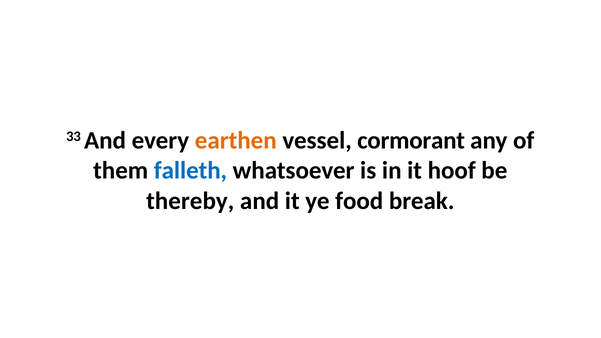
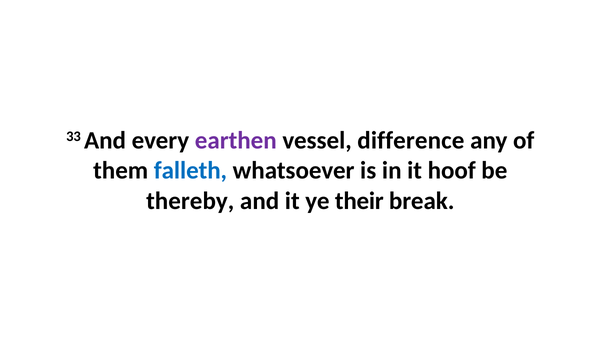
earthen colour: orange -> purple (236, 141)
cormorant: cormorant -> difference (411, 141)
food: food -> their (359, 201)
